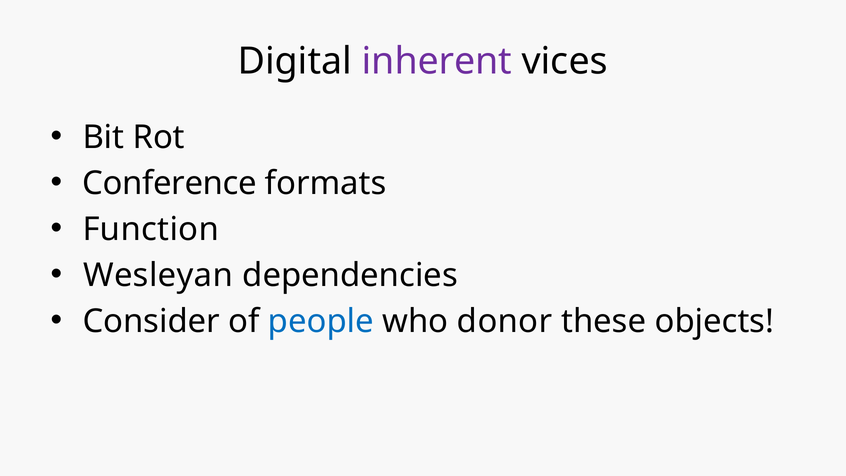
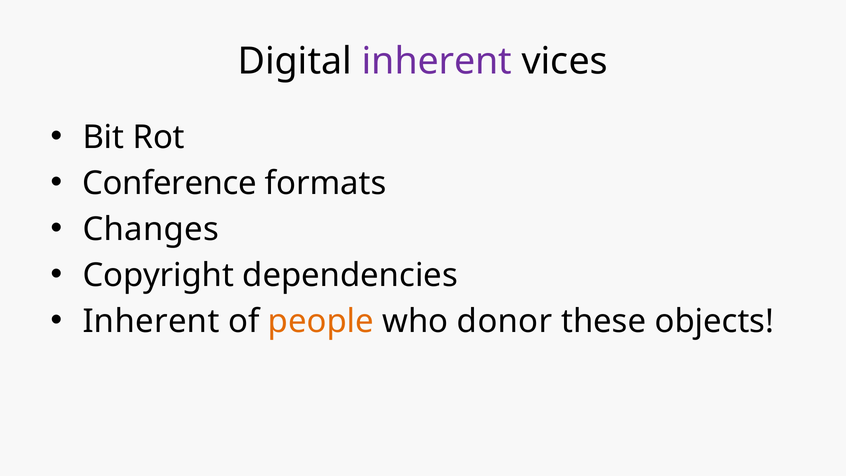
Function: Function -> Changes (151, 229)
Wesleyan: Wesleyan -> Copyright (158, 275)
Consider: Consider -> Inherent (151, 321)
people colour: blue -> orange (321, 321)
